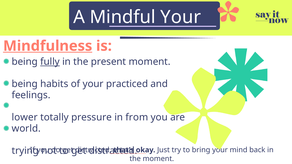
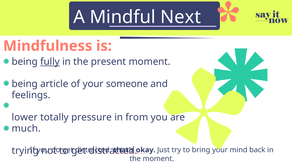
Mindful Your: Your -> Next (181, 17)
Mindfulness underline: present -> none (48, 46)
habits: habits -> article (54, 84)
practiced: practiced -> someone (127, 84)
world: world -> much (26, 129)
